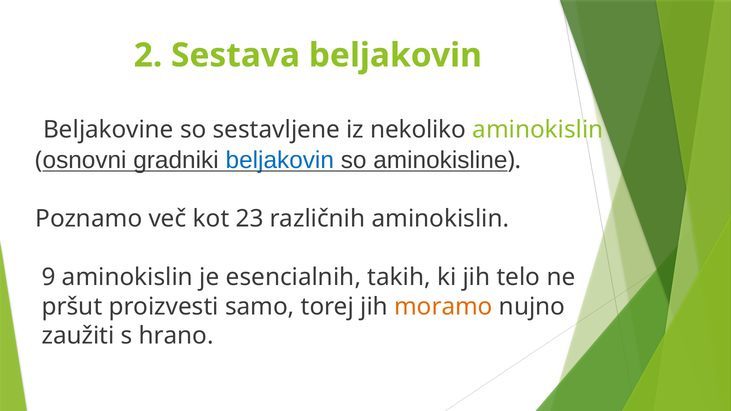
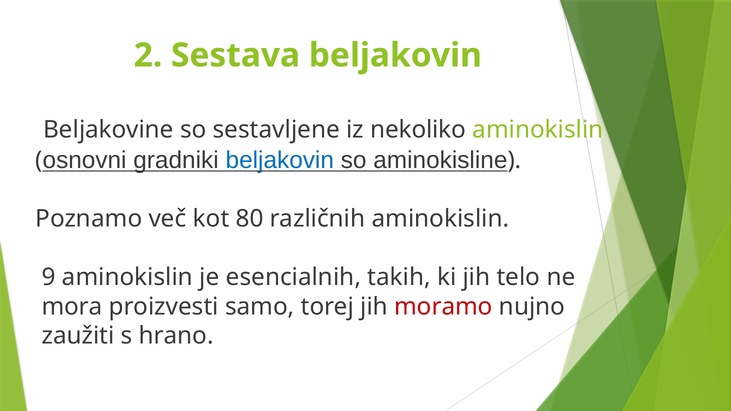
23: 23 -> 80 (250, 219)
pršut: pršut -> mora (72, 307)
moramo colour: orange -> red (443, 307)
